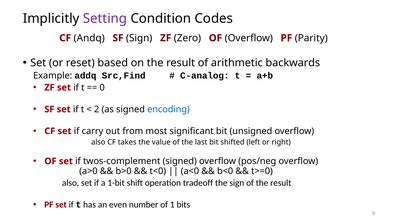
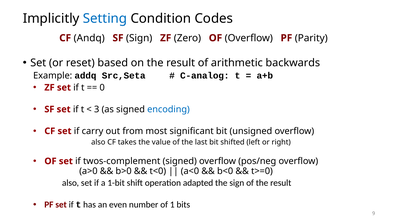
Setting colour: purple -> blue (105, 19)
Src,Find: Src,Find -> Src,Seta (124, 76)
2: 2 -> 3 (97, 109)
tradeoff: tradeoff -> adapted (198, 183)
